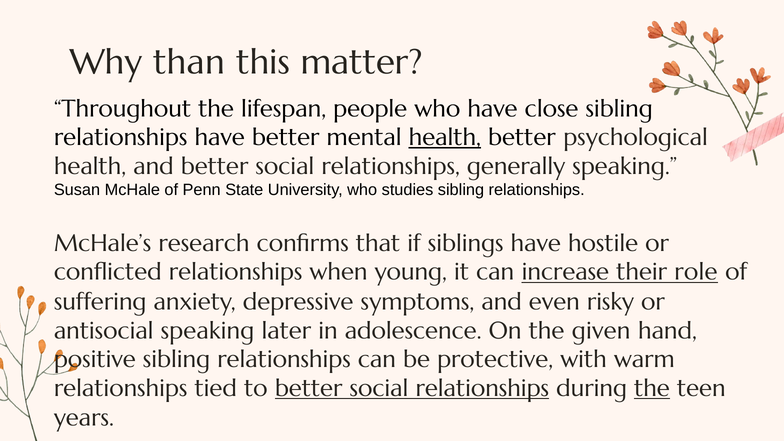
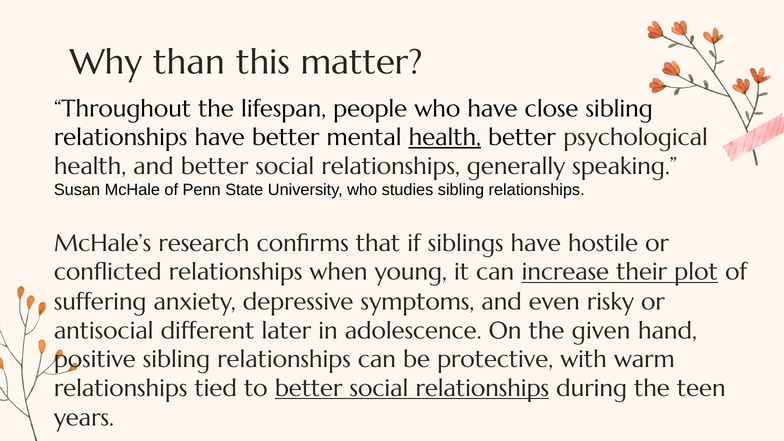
role: role -> plot (696, 272)
antisocial speaking: speaking -> different (207, 331)
the underline: present -> none (652, 388)
